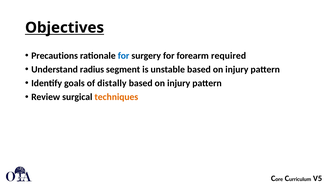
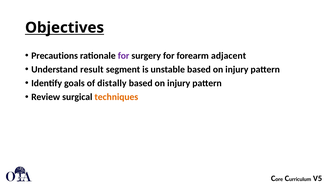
for colour: blue -> purple (124, 56)
required: required -> adjacent (229, 56)
radius: radius -> result (92, 69)
